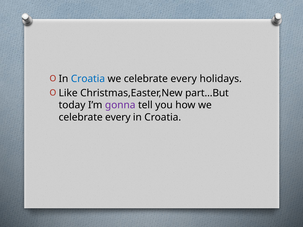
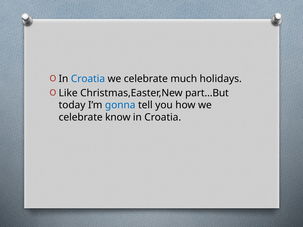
every: every -> much (184, 79)
gonna colour: purple -> blue (120, 105)
every: every -> know (118, 117)
